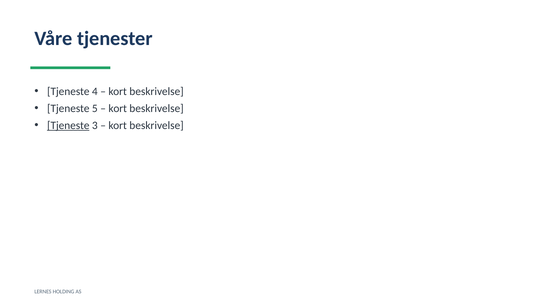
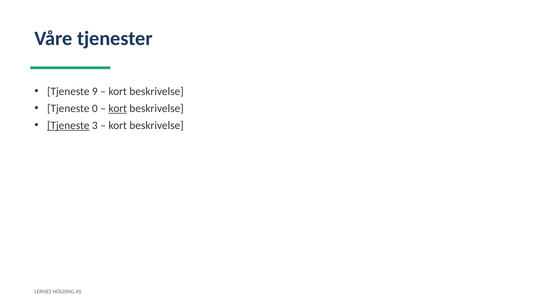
4: 4 -> 9 (95, 92)
5: 5 -> 0 (95, 109)
kort underline: none -> present (118, 109)
